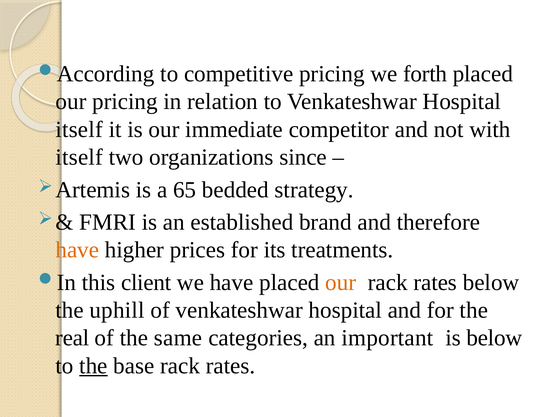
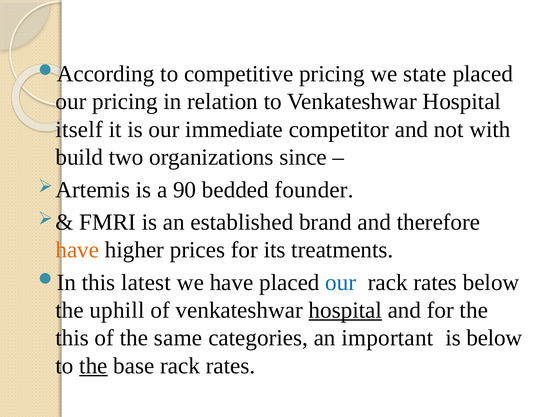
forth: forth -> state (425, 74)
itself: itself -> build (79, 157)
65: 65 -> 90 (185, 190)
strategy: strategy -> founder (314, 190)
client: client -> latest (146, 282)
our colour: orange -> blue (341, 282)
hospital underline: none -> present (345, 310)
real: real -> this (72, 338)
